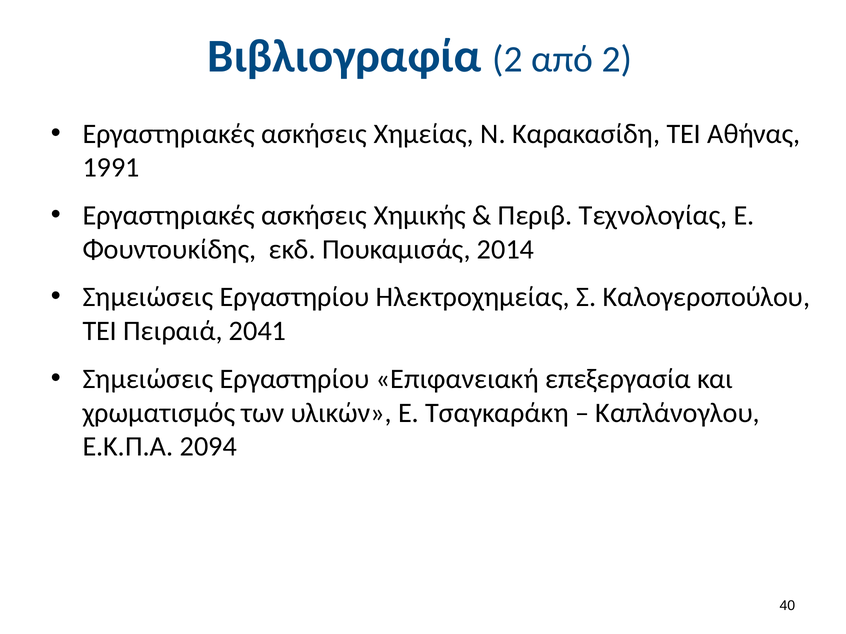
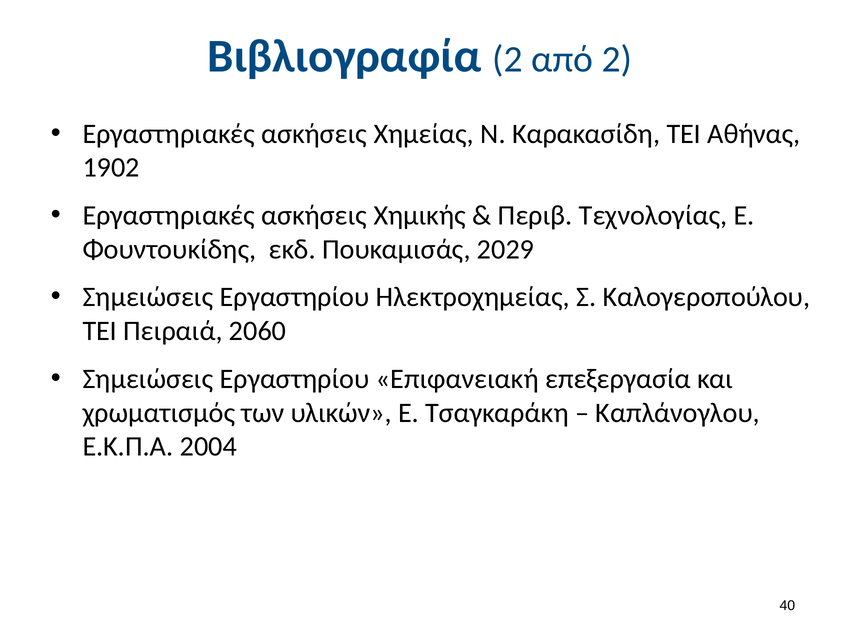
1991: 1991 -> 1902 (111, 168)
2014: 2014 -> 2029 (506, 249)
2041: 2041 -> 2060 (258, 331)
2094: 2094 -> 2004 (208, 447)
